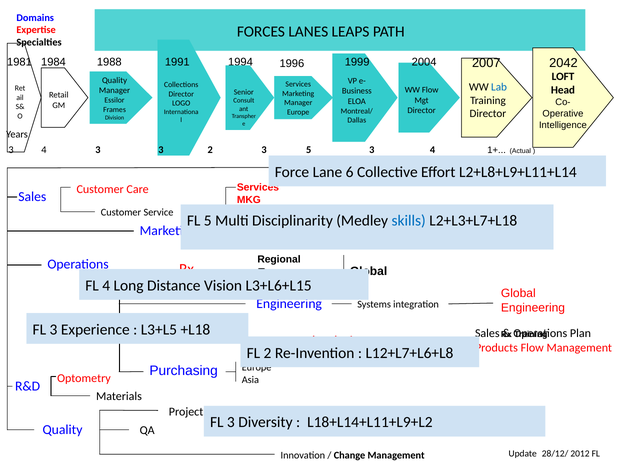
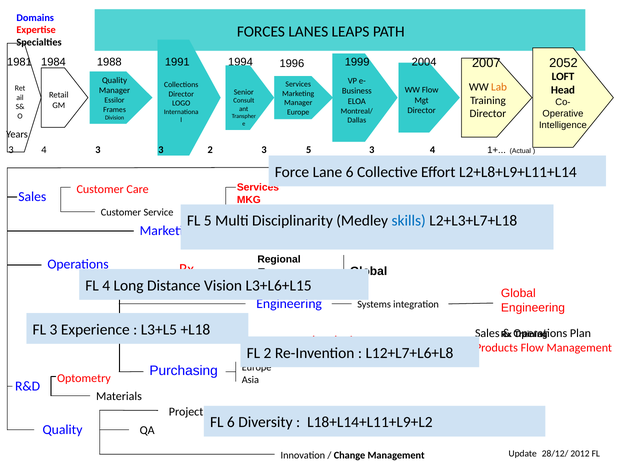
2042: 2042 -> 2052 (563, 63)
Lab colour: blue -> orange (499, 87)
3: 3 -> 6 (231, 423)
